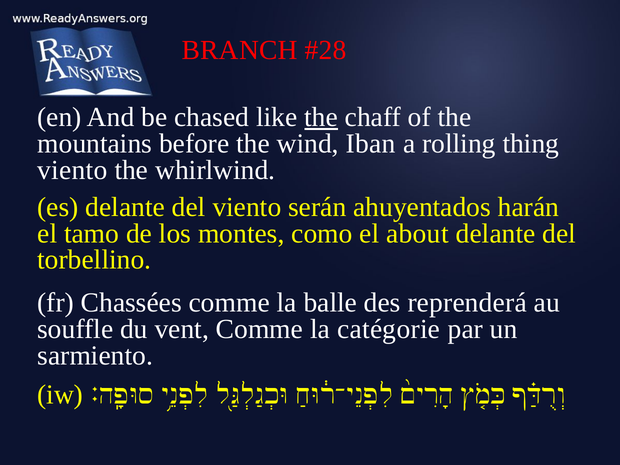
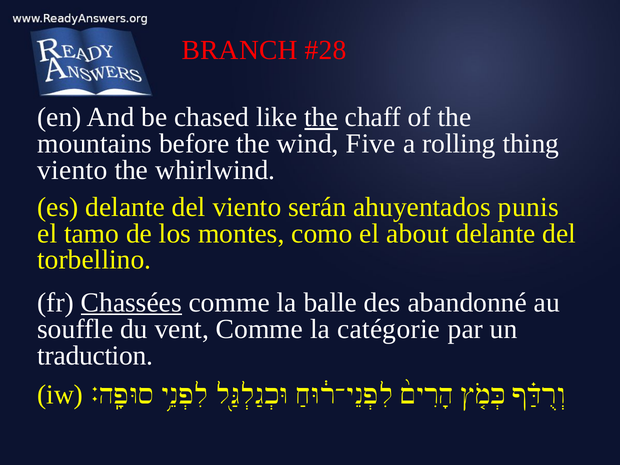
Iban: Iban -> Five (371, 144)
harán: harán -> punis (528, 207)
Chassées underline: none -> present (131, 302)
reprenderá: reprenderá -> abandonné (467, 302)
sarmiento: sarmiento -> traduction (95, 355)
